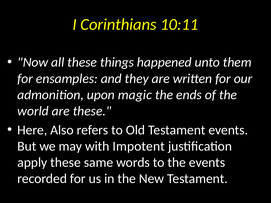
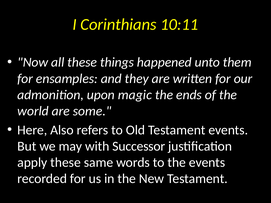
are these: these -> some (92, 111)
Impotent: Impotent -> Successor (139, 146)
